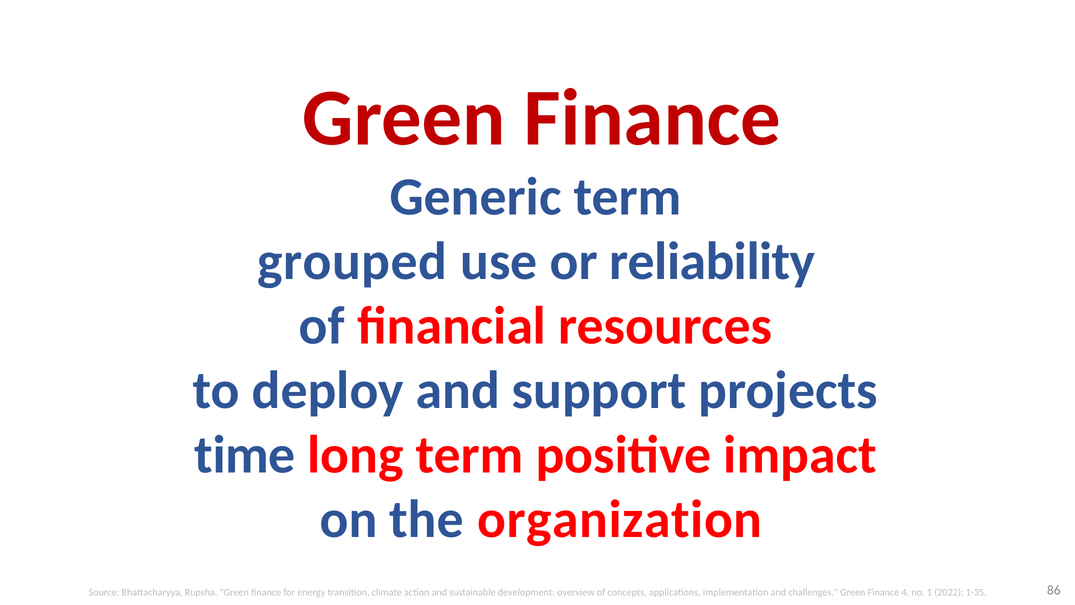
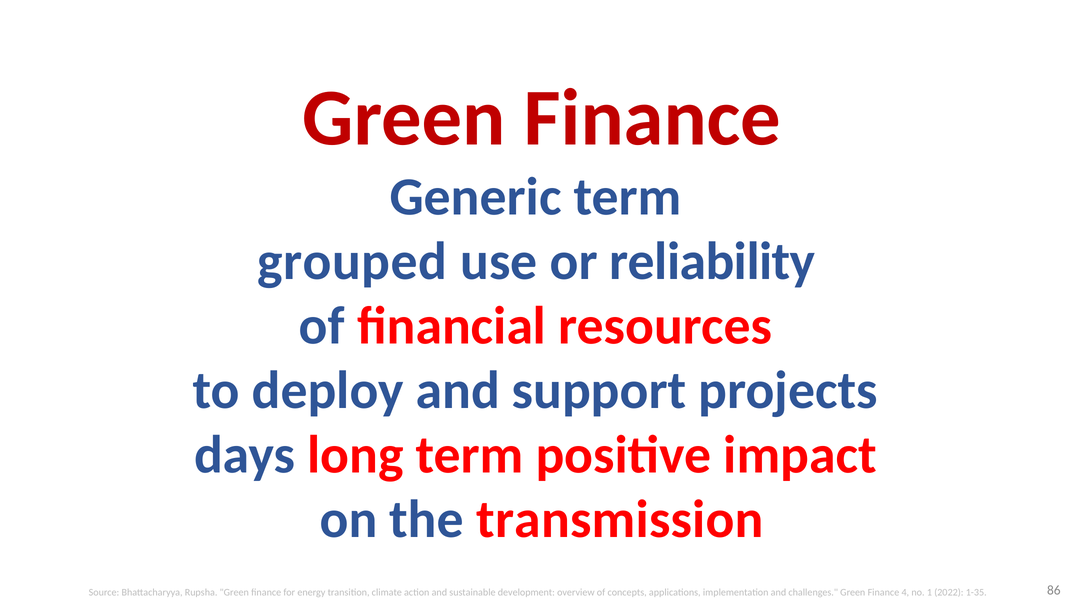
time: time -> days (245, 455)
organization: organization -> transmission (620, 519)
